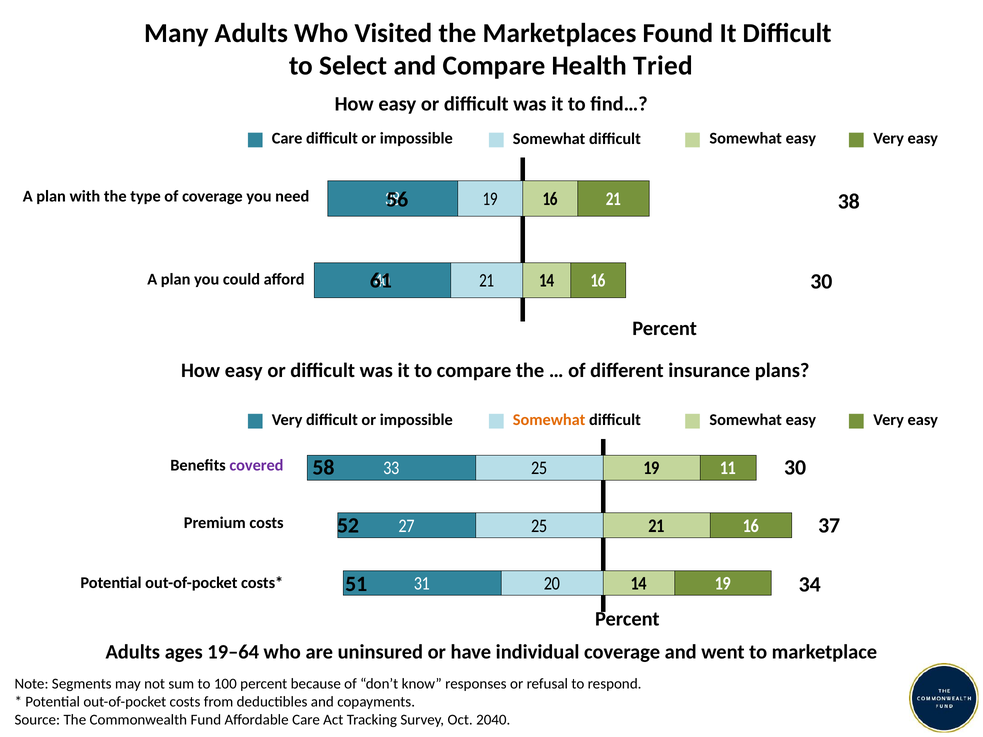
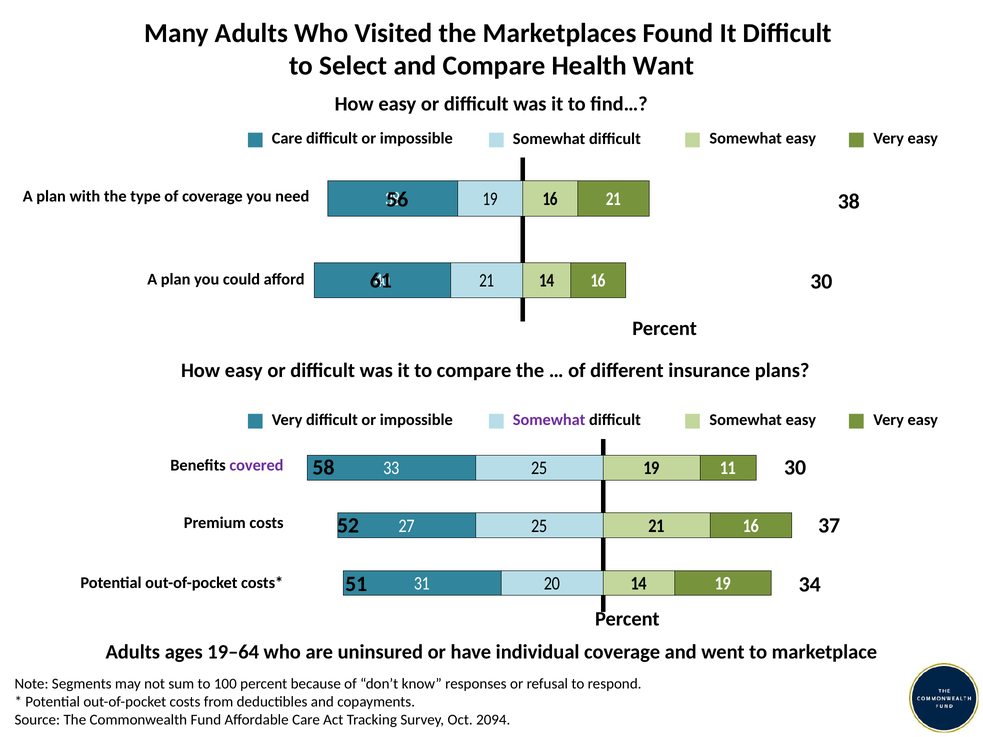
Tried: Tried -> Want (663, 66)
Somewhat colour: orange -> purple (549, 420)
2040: 2040 -> 2094 (493, 720)
